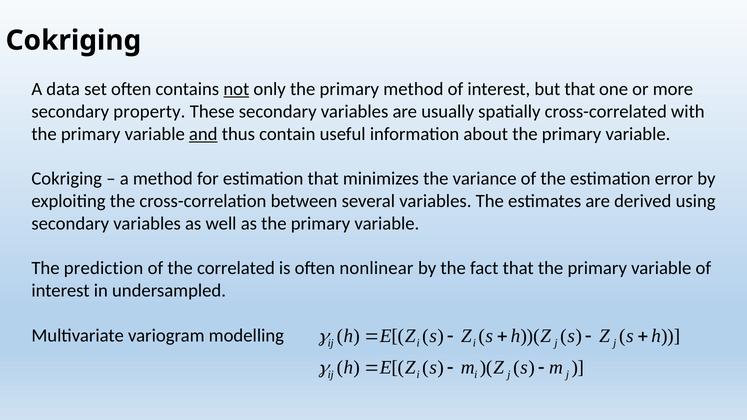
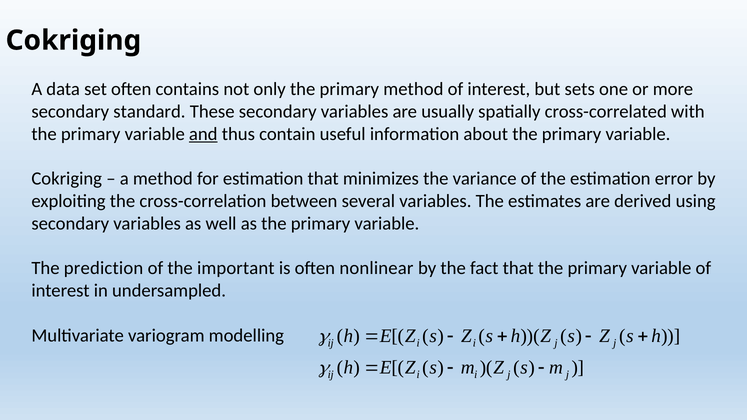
not underline: present -> none (236, 89)
but that: that -> sets (580, 89)
property: property -> standard (149, 112)
correlated: correlated -> important (236, 268)
